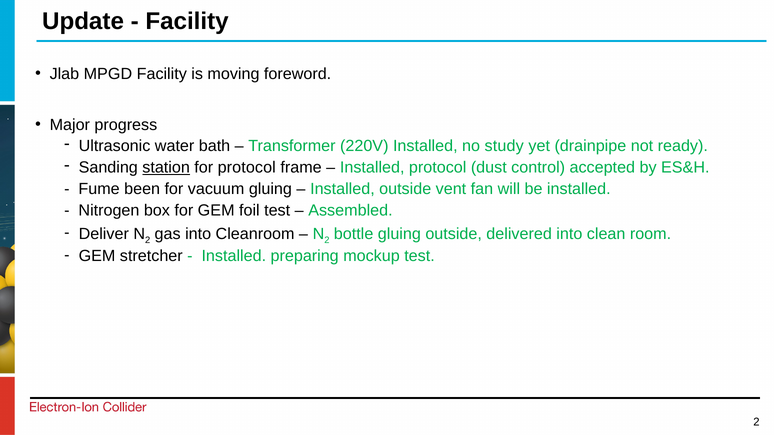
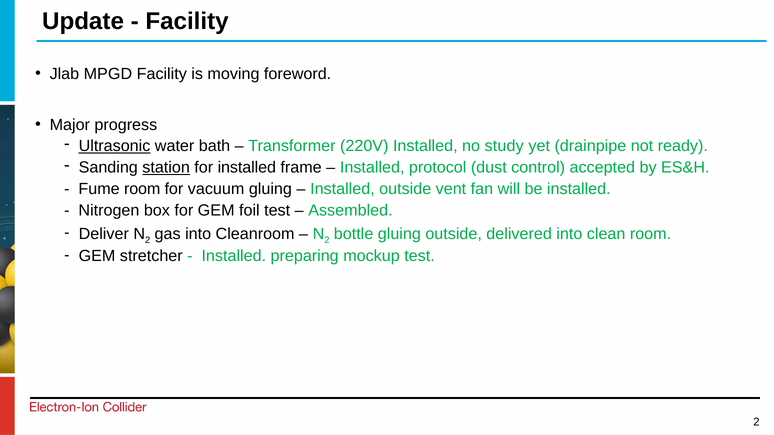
Ultrasonic underline: none -> present (115, 146)
for protocol: protocol -> installed (247, 168)
Fume been: been -> room (142, 189)
